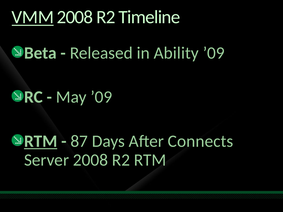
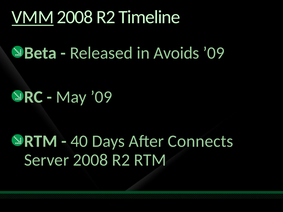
Ability: Ability -> Avoids (176, 53)
RTM underline: present -> none (41, 141)
87: 87 -> 40 (79, 141)
